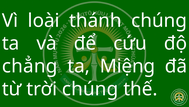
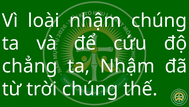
loài thánh: thánh -> nhậm (95, 20)
ta Miệng: Miệng -> Nhậm (127, 66)
